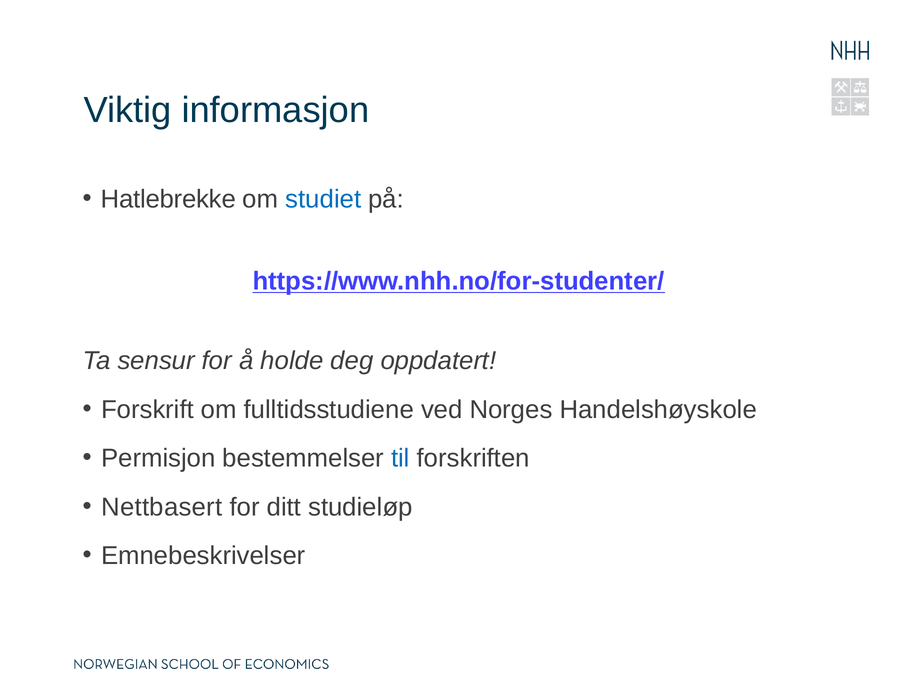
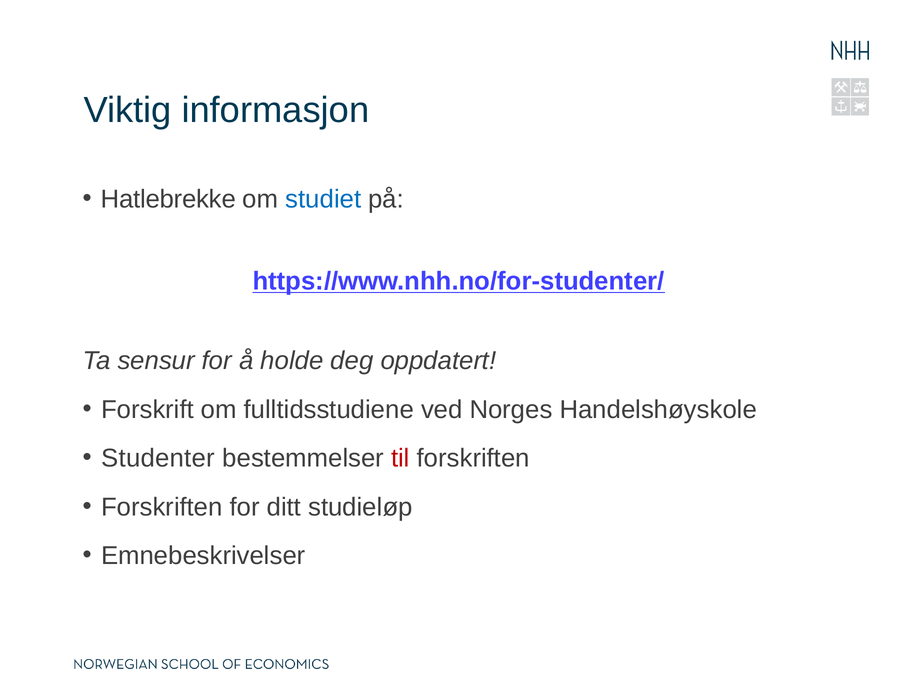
Permisjon: Permisjon -> Studenter (158, 458)
til colour: blue -> red (400, 458)
Nettbasert: Nettbasert -> Forskriften (162, 507)
